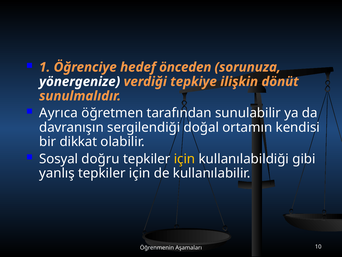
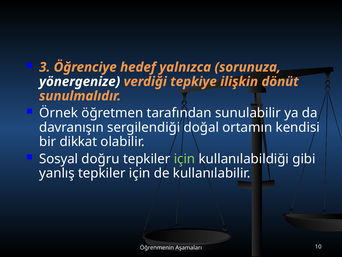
1: 1 -> 3 (45, 67)
önceden: önceden -> yalnızca (185, 67)
Ayrıca: Ayrıca -> Örnek (59, 113)
için colour: yellow -> light green (184, 159)
